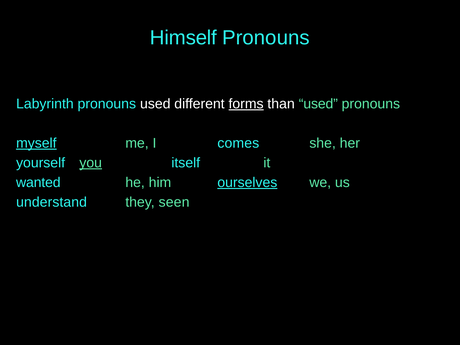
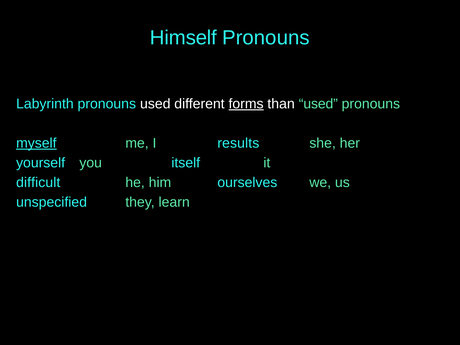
comes: comes -> results (238, 143)
you underline: present -> none (91, 163)
wanted: wanted -> difficult (38, 182)
ourselves underline: present -> none (247, 182)
understand: understand -> unspecified (52, 202)
seen: seen -> learn (174, 202)
